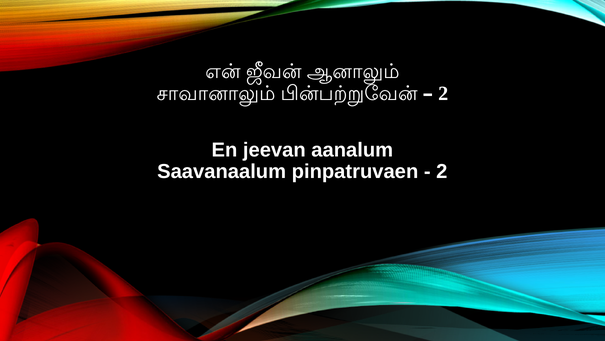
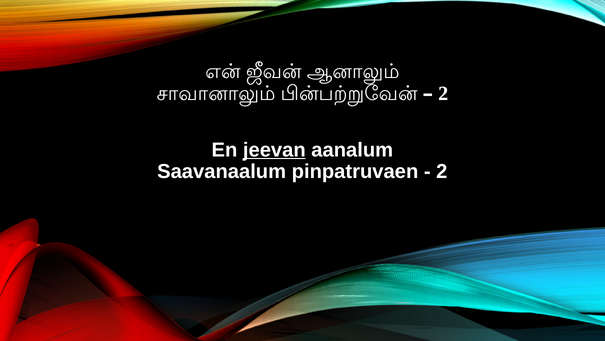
jeevan underline: none -> present (274, 150)
